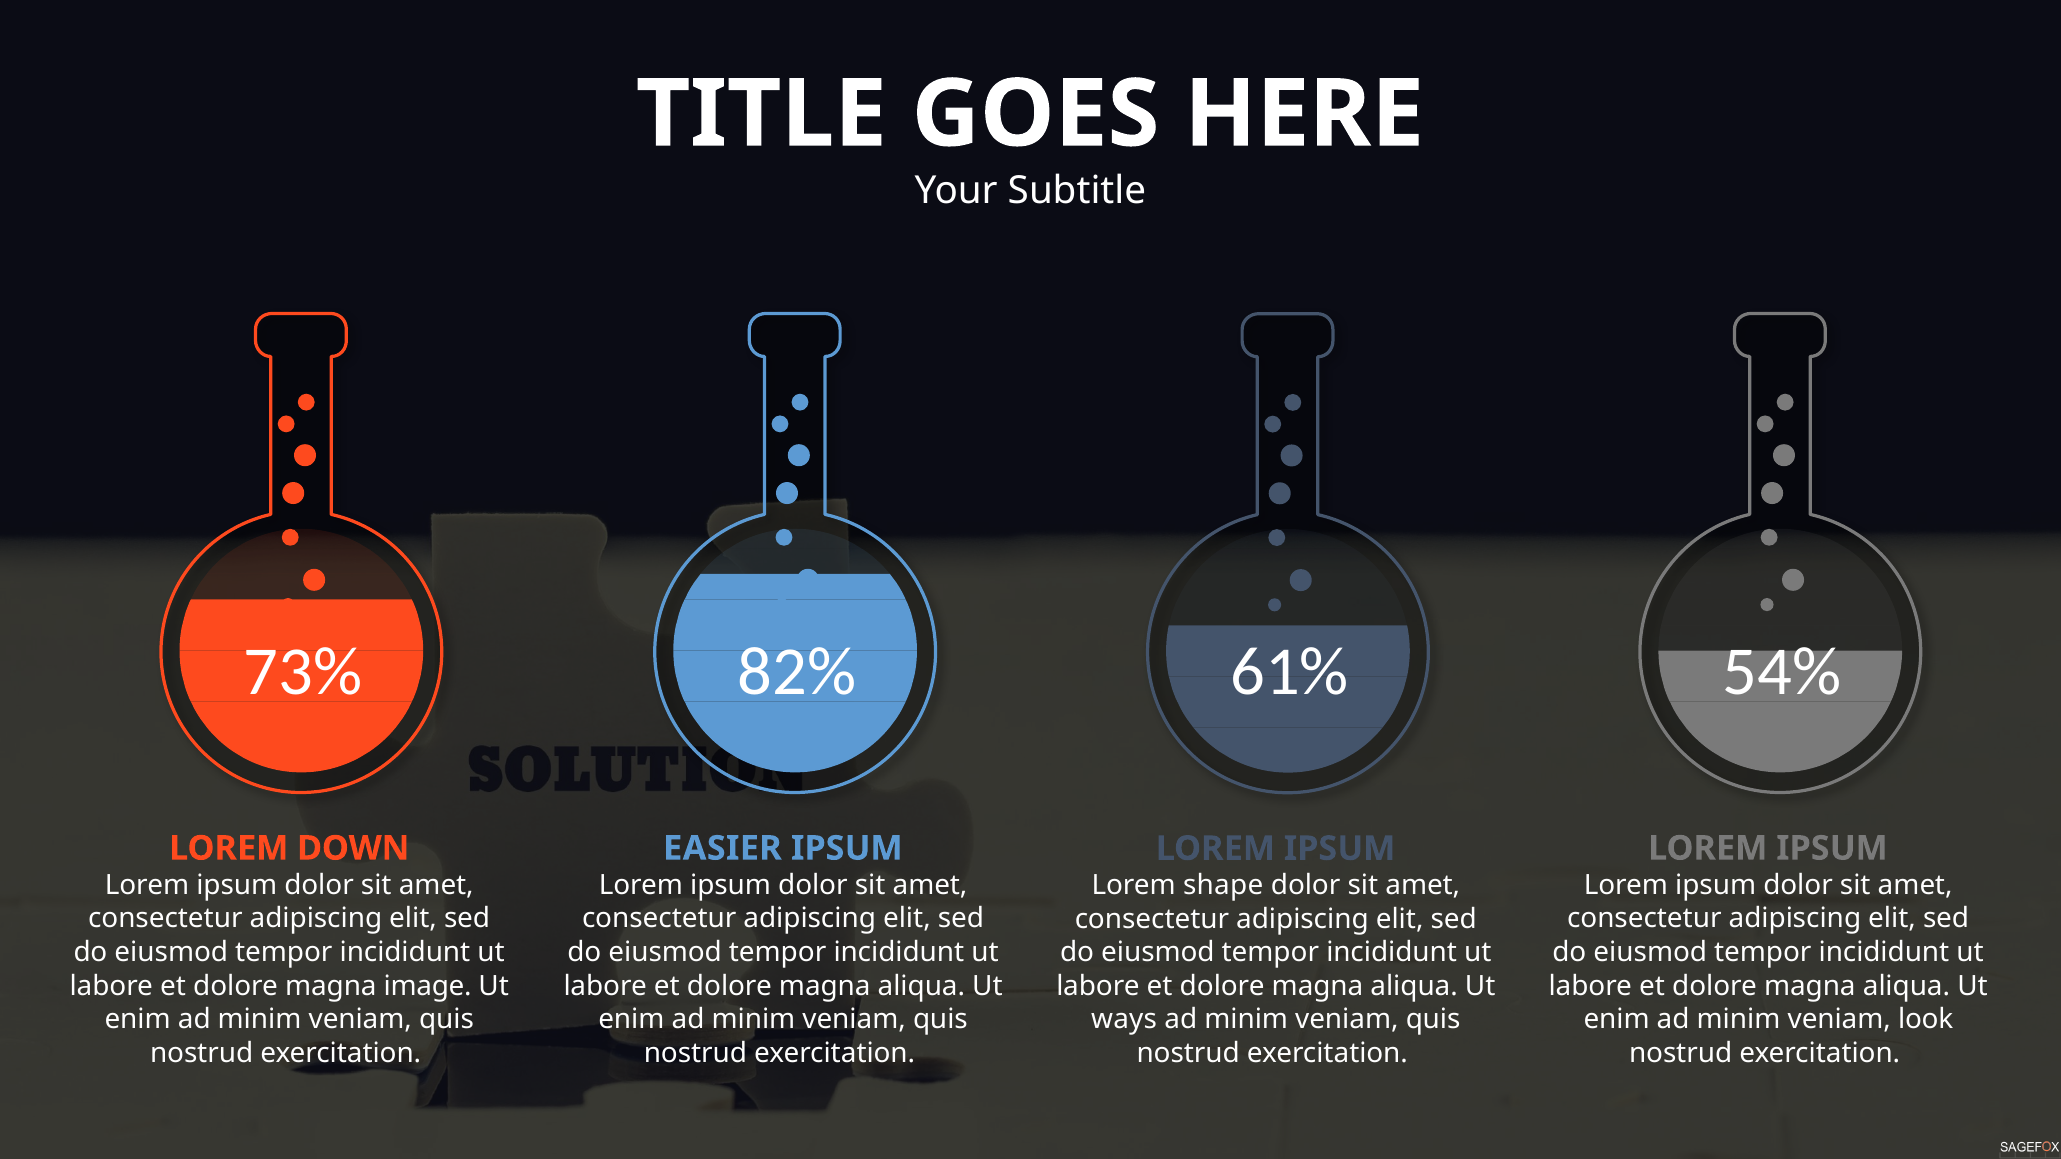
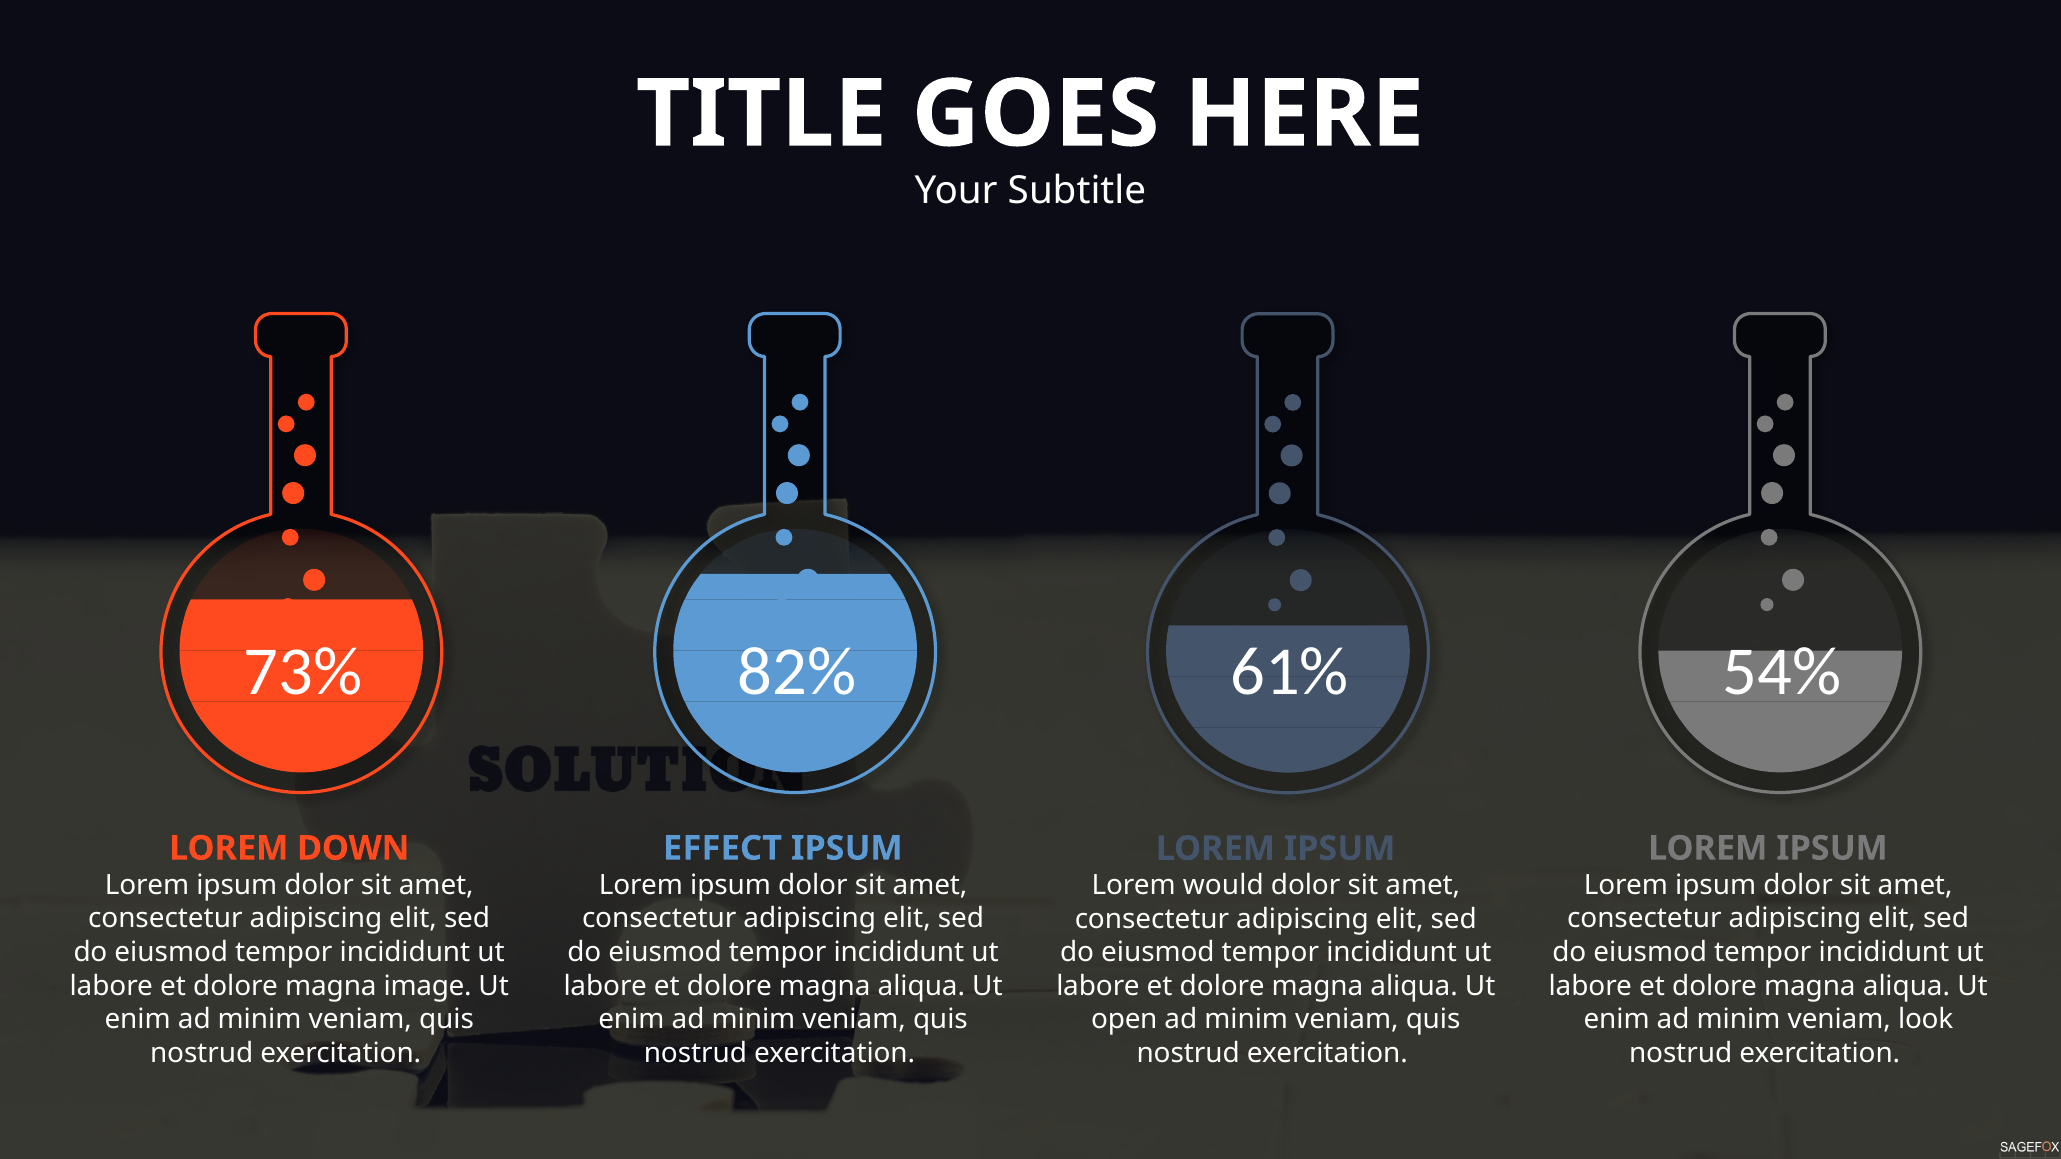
EASIER: EASIER -> EFFECT (723, 849)
shape: shape -> would (1223, 886)
ways: ways -> open (1124, 1020)
